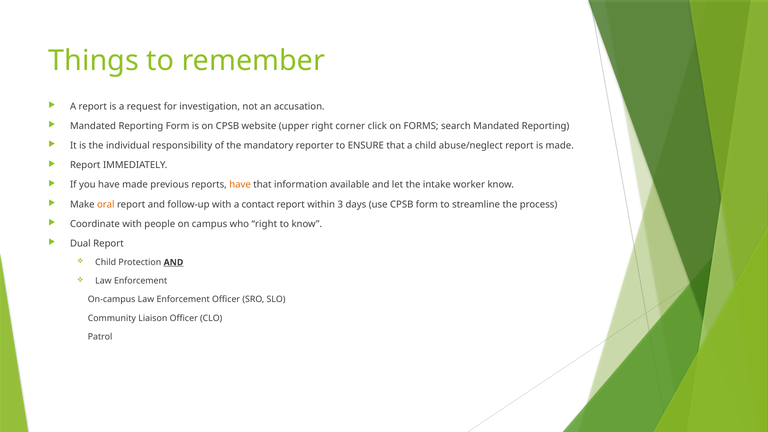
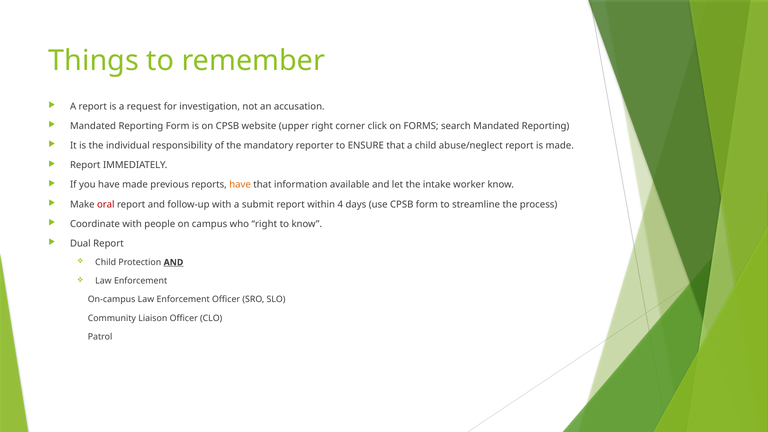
oral colour: orange -> red (106, 204)
contact: contact -> submit (258, 204)
3: 3 -> 4 (340, 204)
